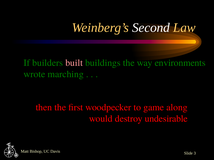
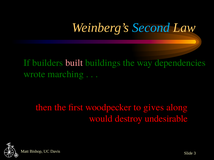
Second colour: white -> light blue (151, 28)
environments: environments -> dependencies (180, 63)
game: game -> gives (154, 108)
